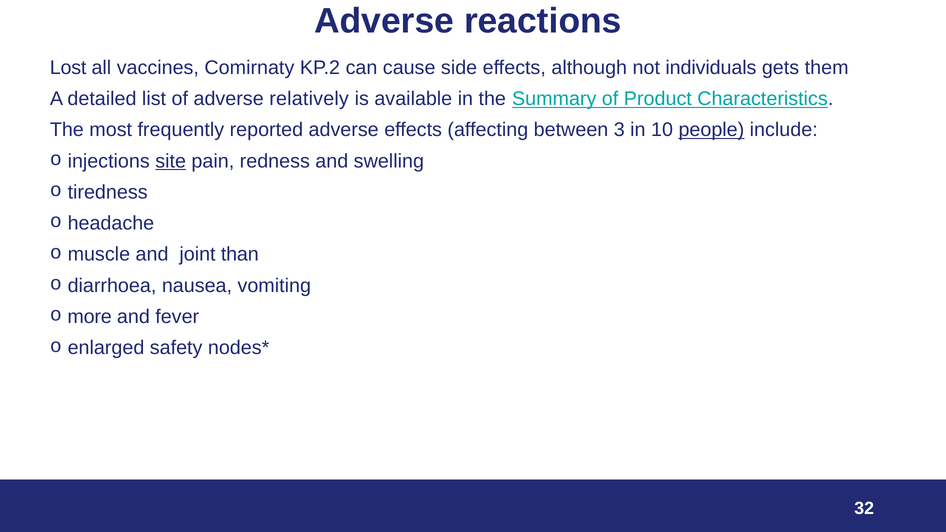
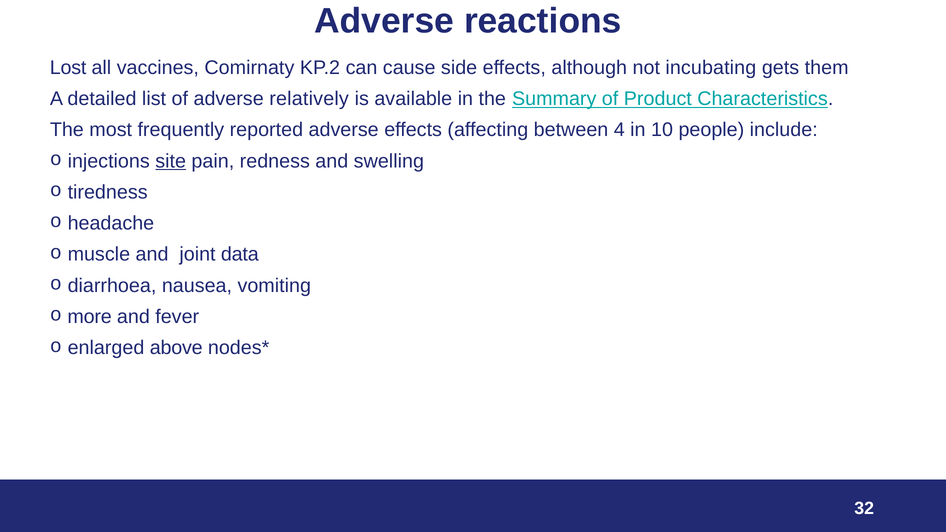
individuals: individuals -> incubating (711, 68)
3: 3 -> 4 (619, 130)
people underline: present -> none (711, 130)
than: than -> data (240, 255)
safety: safety -> above (176, 348)
